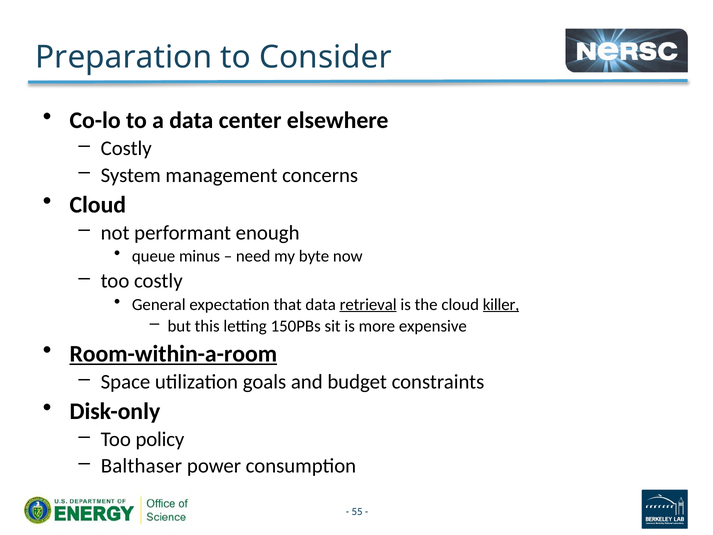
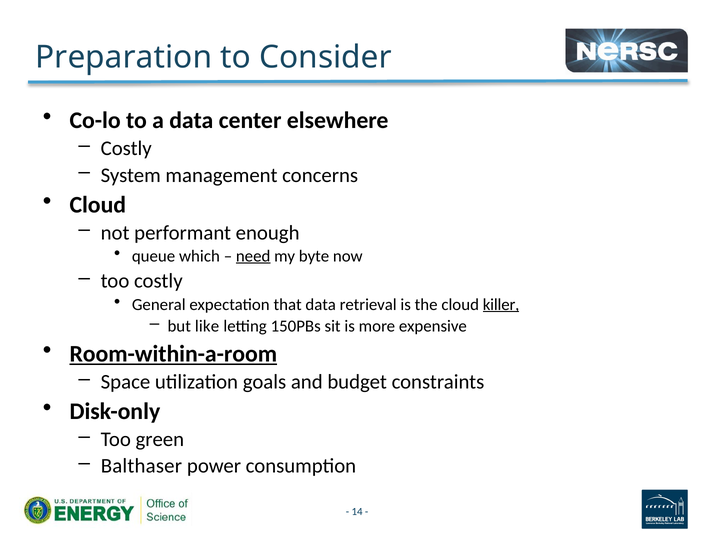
minus: minus -> which (199, 256)
need underline: none -> present (253, 256)
retrieval underline: present -> none (368, 304)
this: this -> like (207, 326)
policy: policy -> green (160, 439)
55: 55 -> 14 (357, 511)
